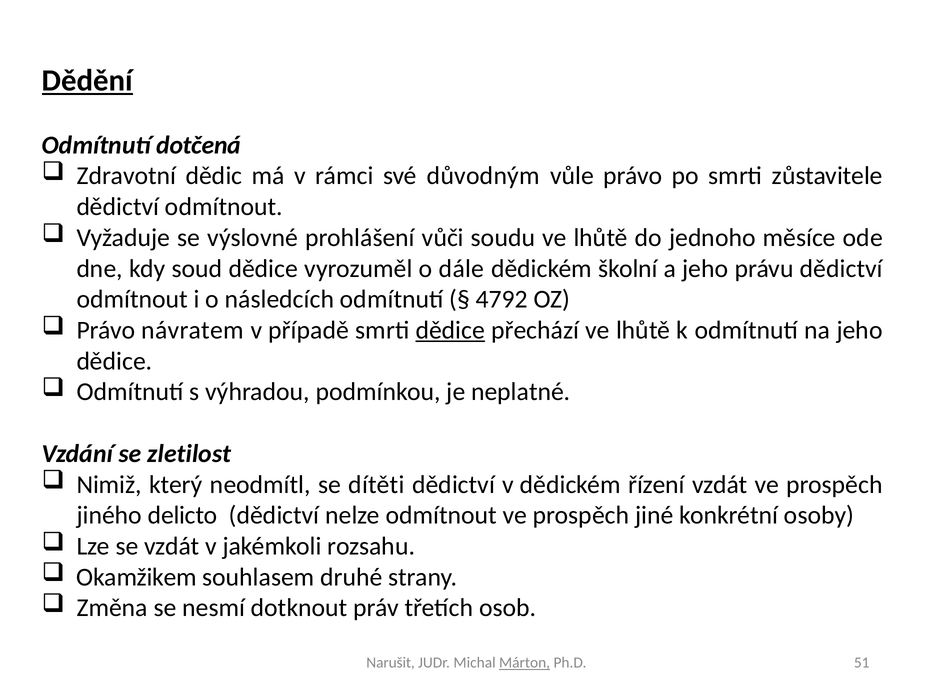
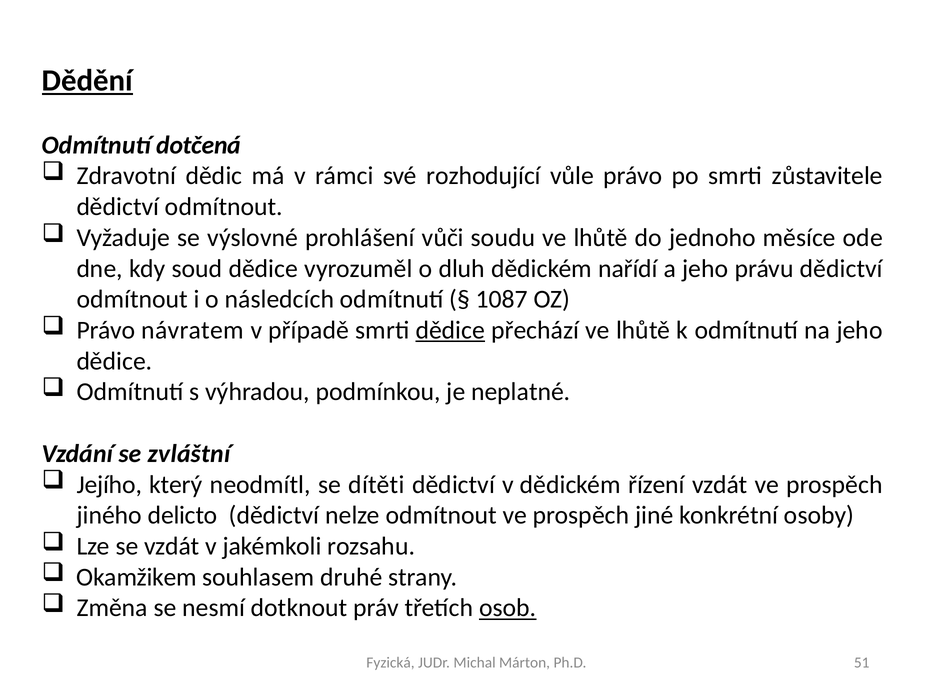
důvodným: důvodným -> rozhodující (483, 176)
dále: dále -> dluh (462, 268)
školní: školní -> nařídí (628, 268)
4792: 4792 -> 1087 (502, 299)
zletilost: zletilost -> zvláštní (189, 454)
Nimiž: Nimiž -> Jejího (109, 484)
osob underline: none -> present (508, 608)
Narušit: Narušit -> Fyzická (391, 663)
Márton underline: present -> none (525, 663)
